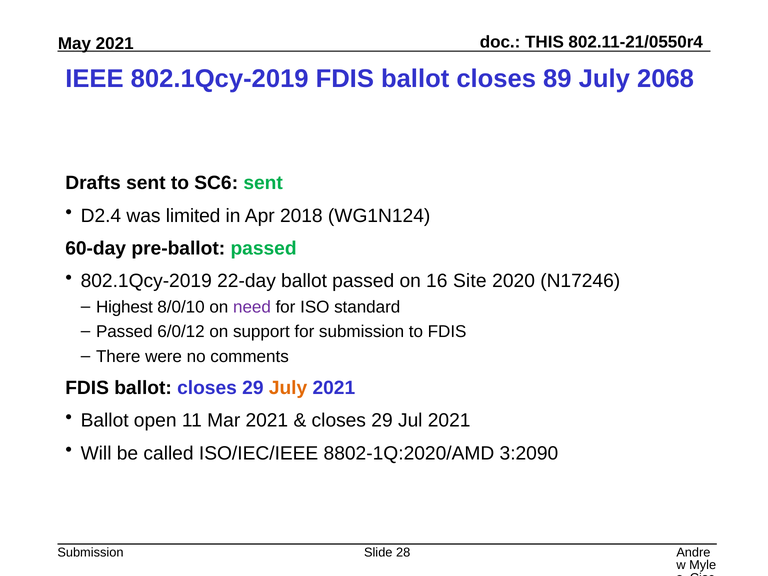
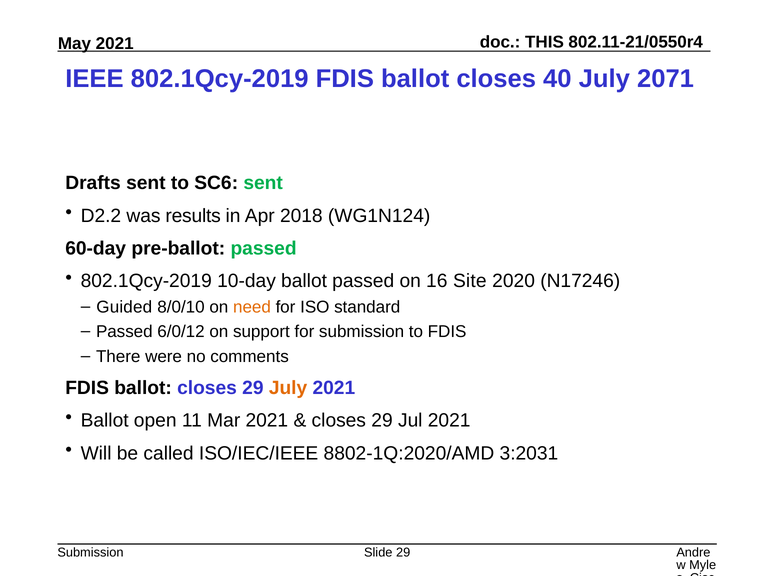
89: 89 -> 40 (557, 79)
2068: 2068 -> 2071 (666, 79)
D2.4: D2.4 -> D2.2 (101, 216)
limited: limited -> results (193, 216)
22-day: 22-day -> 10-day (247, 281)
Highest: Highest -> Guided (124, 307)
need colour: purple -> orange (252, 307)
3:2090: 3:2090 -> 3:2031 (529, 453)
Slide 28: 28 -> 29 (403, 552)
